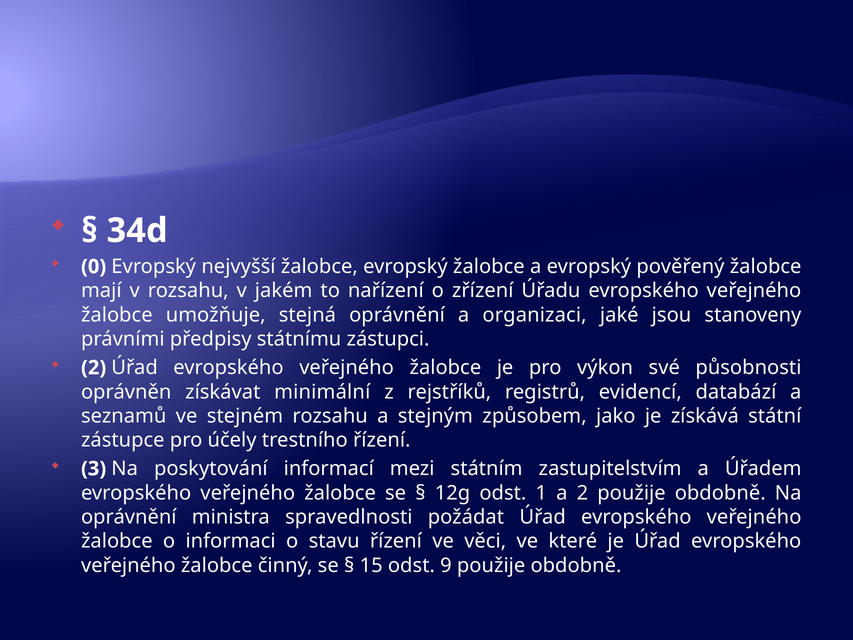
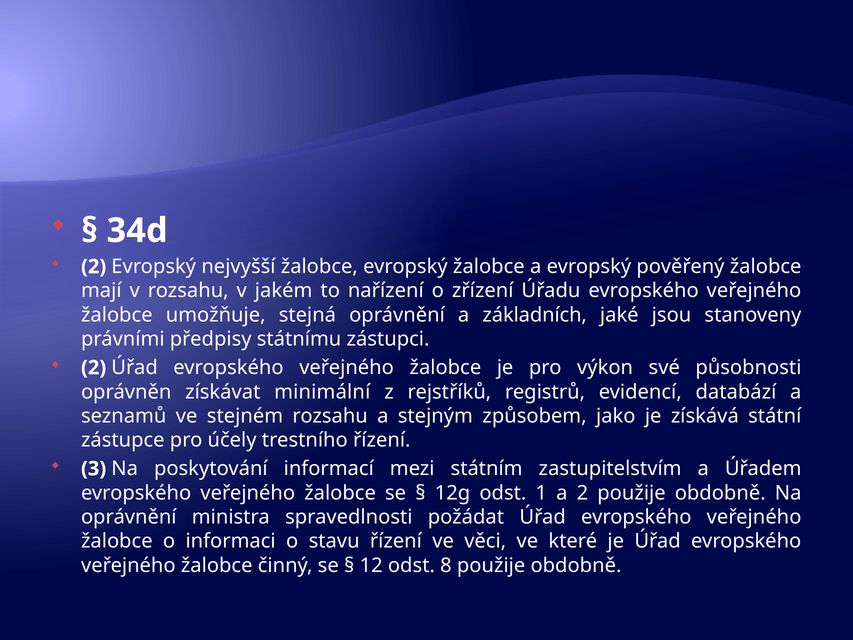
0: 0 -> 2 (94, 267)
organizaci: organizaci -> základních (535, 315)
15: 15 -> 12 (371, 565)
9: 9 -> 8 (446, 565)
